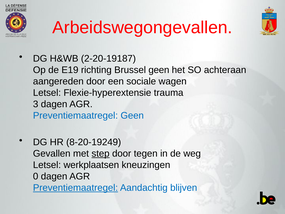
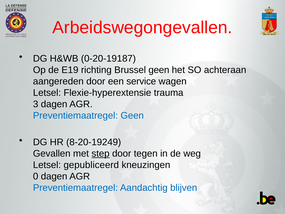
2-20-19187: 2-20-19187 -> 0-20-19187 (108, 58)
sociale: sociale -> service (141, 81)
werkplaatsen: werkplaatsen -> gepubliceerd (91, 165)
Preventiemaatregel underline: present -> none (75, 188)
